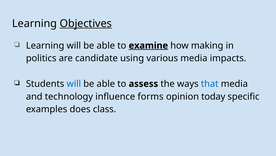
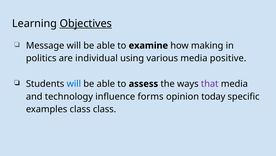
Learning: Learning -> Message (45, 45)
examine underline: present -> none (148, 45)
candidate: candidate -> individual (96, 58)
impacts: impacts -> positive (228, 58)
that colour: blue -> purple (210, 83)
examples does: does -> class (80, 109)
